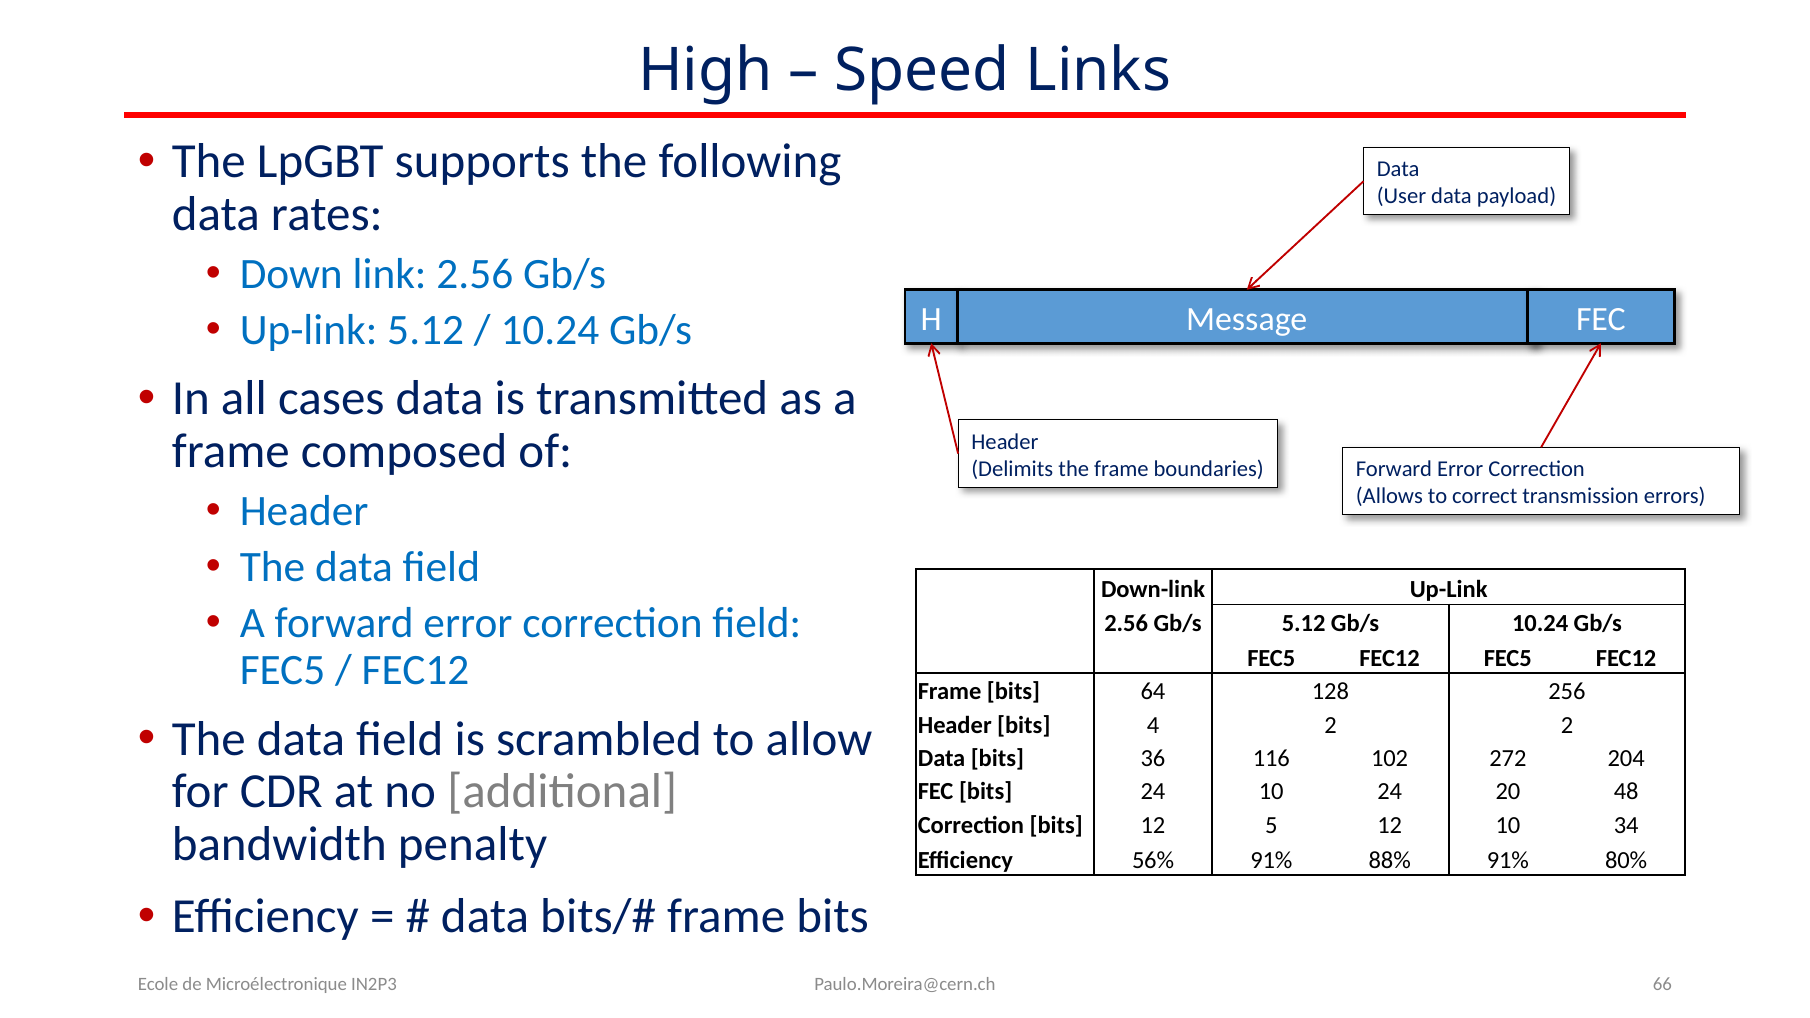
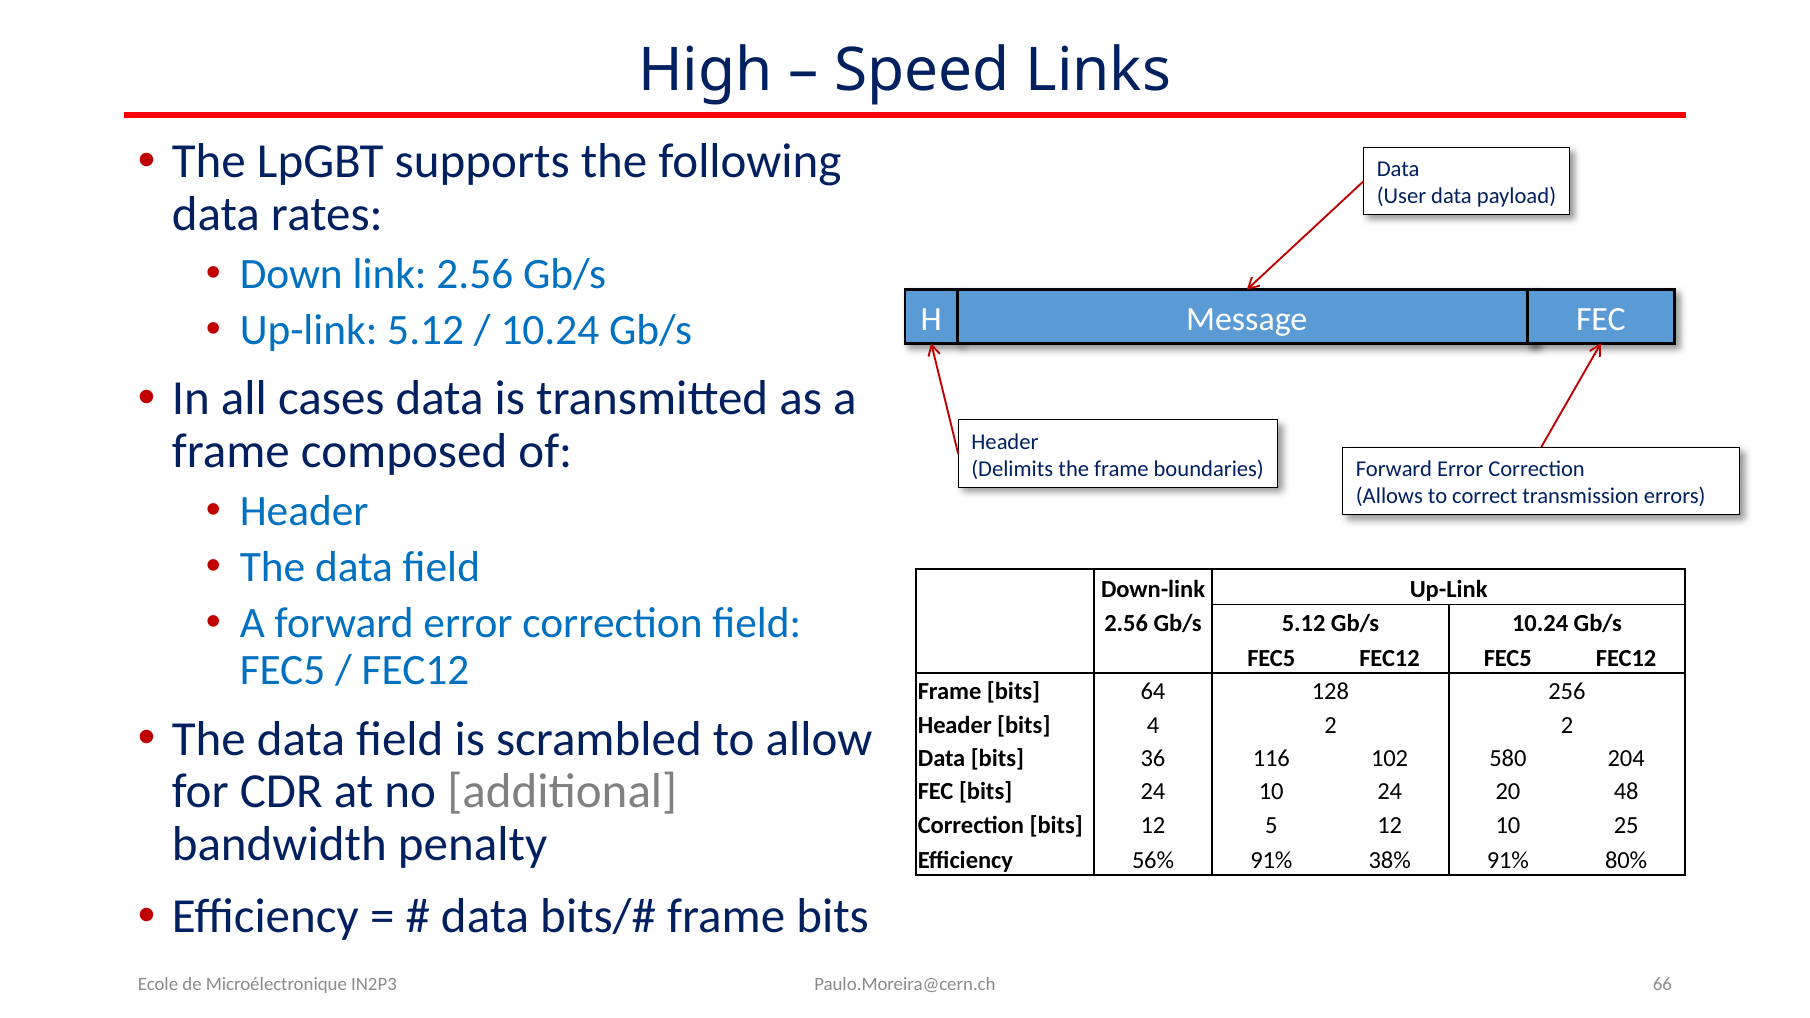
272: 272 -> 580 (1508, 758)
34: 34 -> 25 (1626, 825)
88%: 88% -> 38% (1390, 860)
